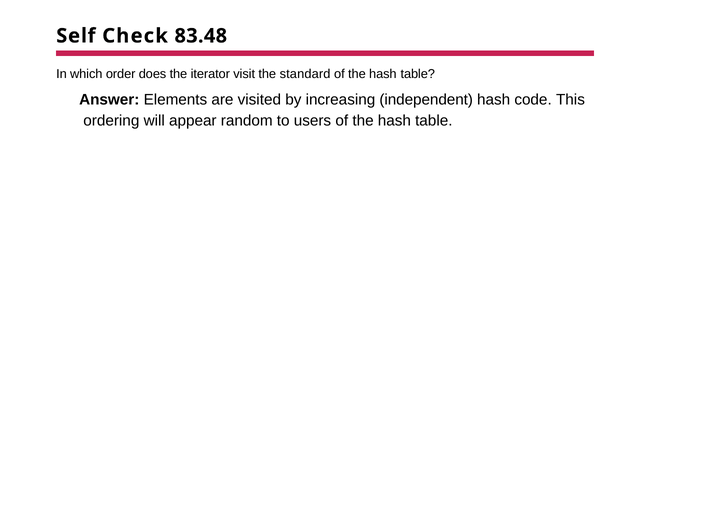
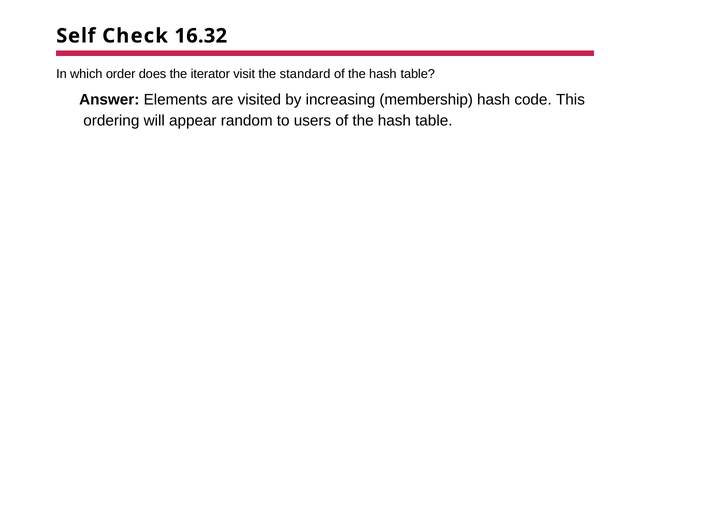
83.48: 83.48 -> 16.32 (201, 36)
independent: independent -> membership (426, 100)
